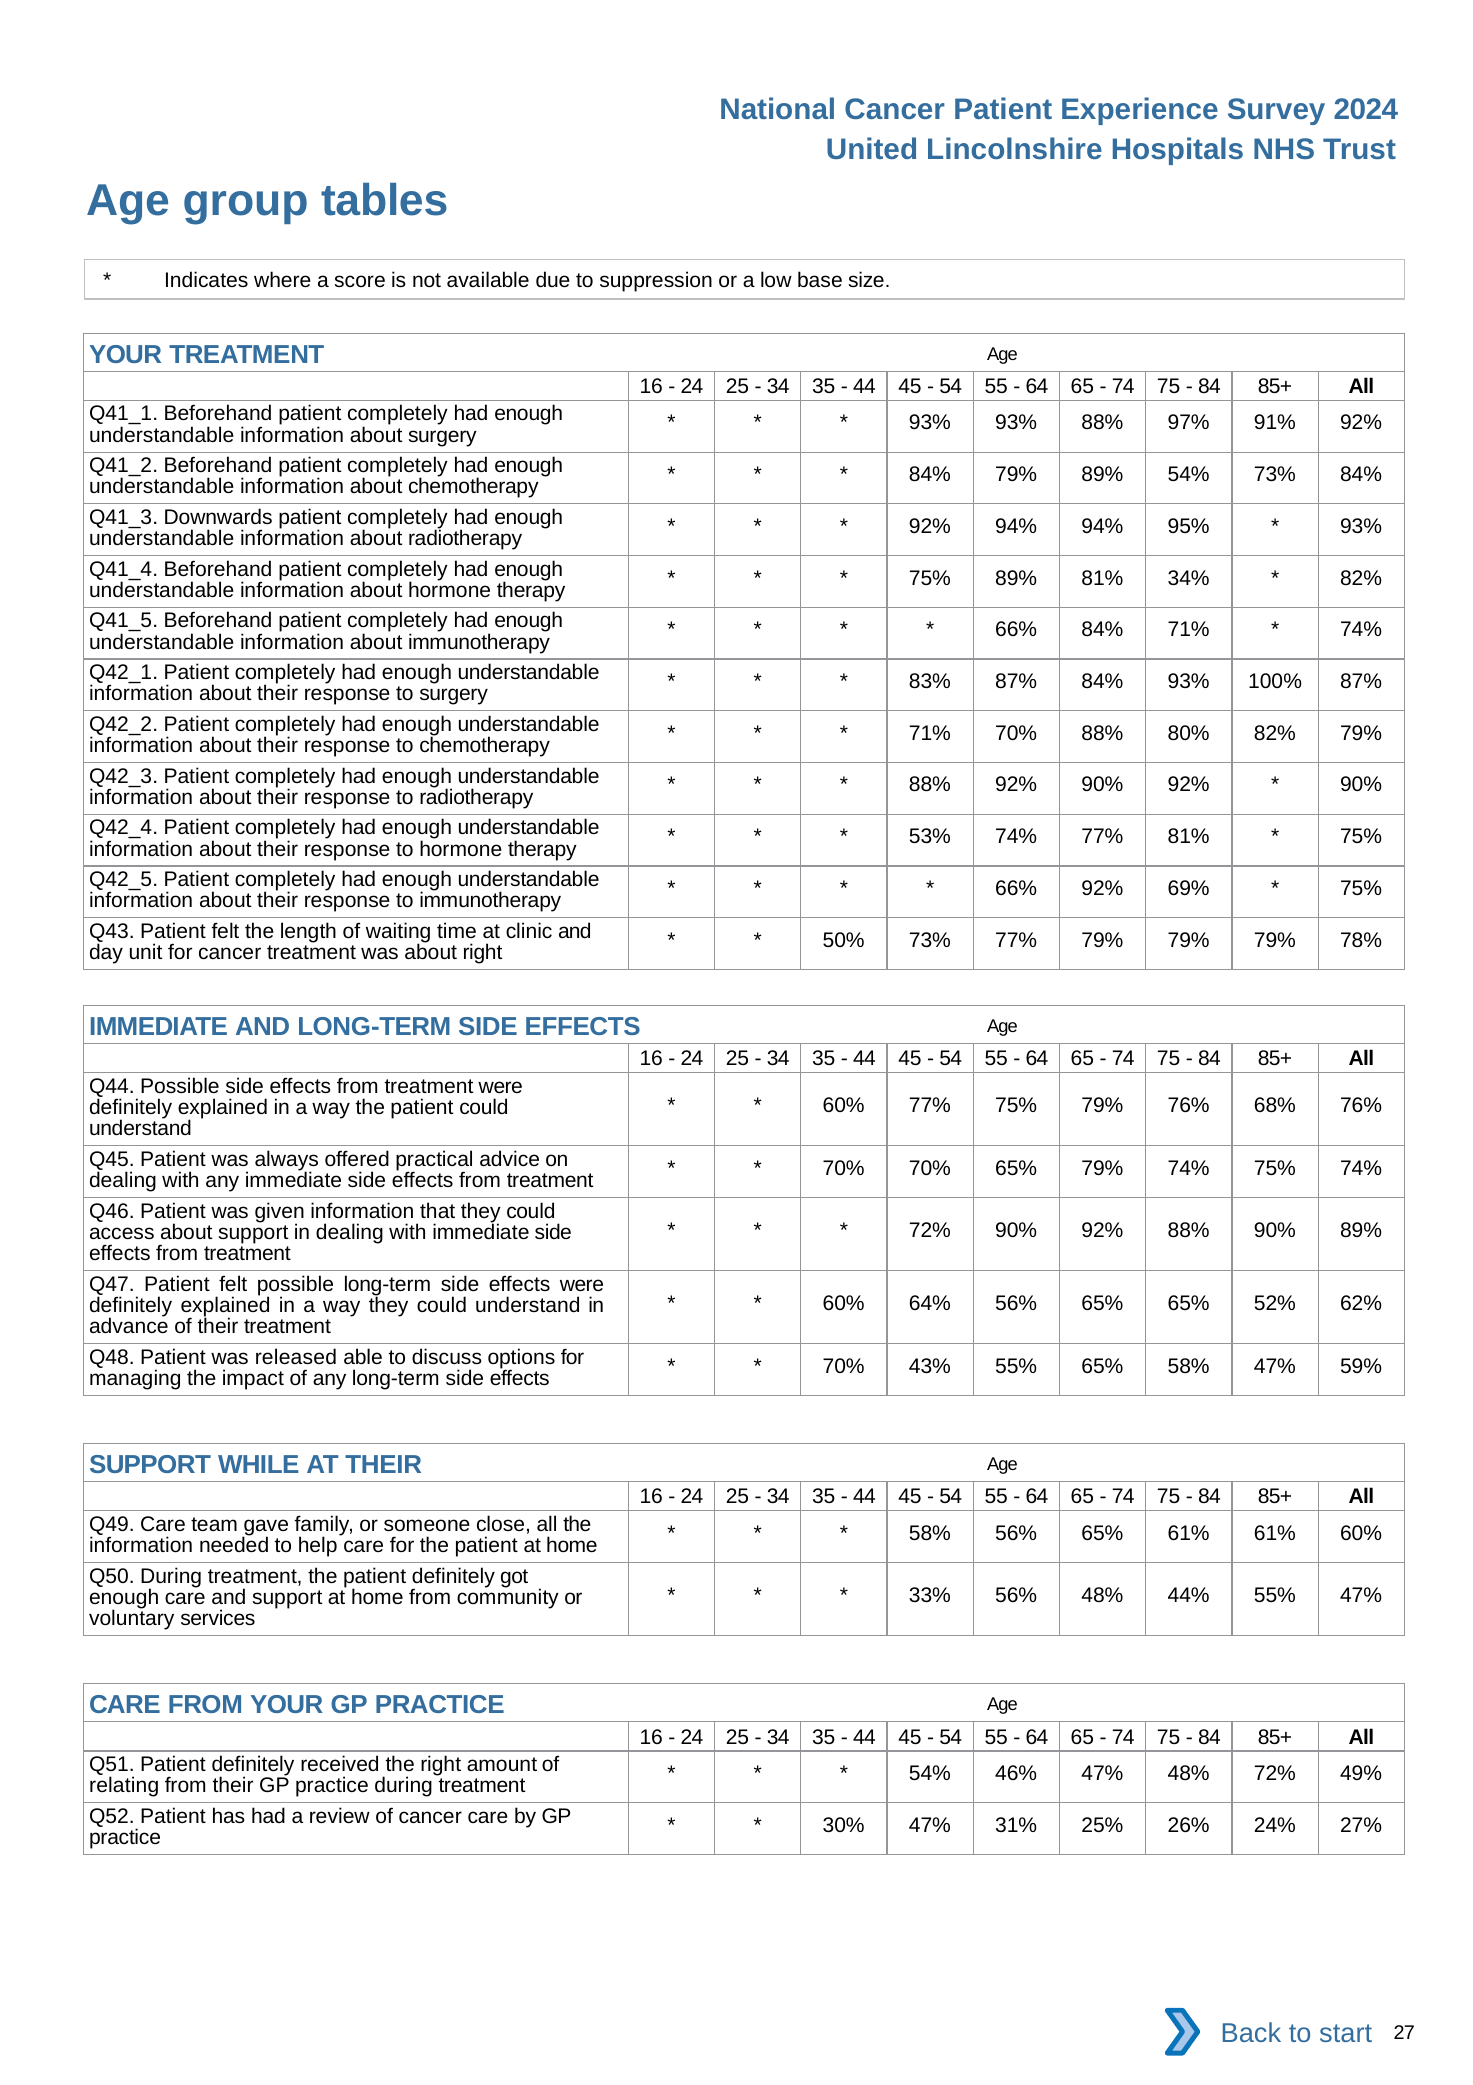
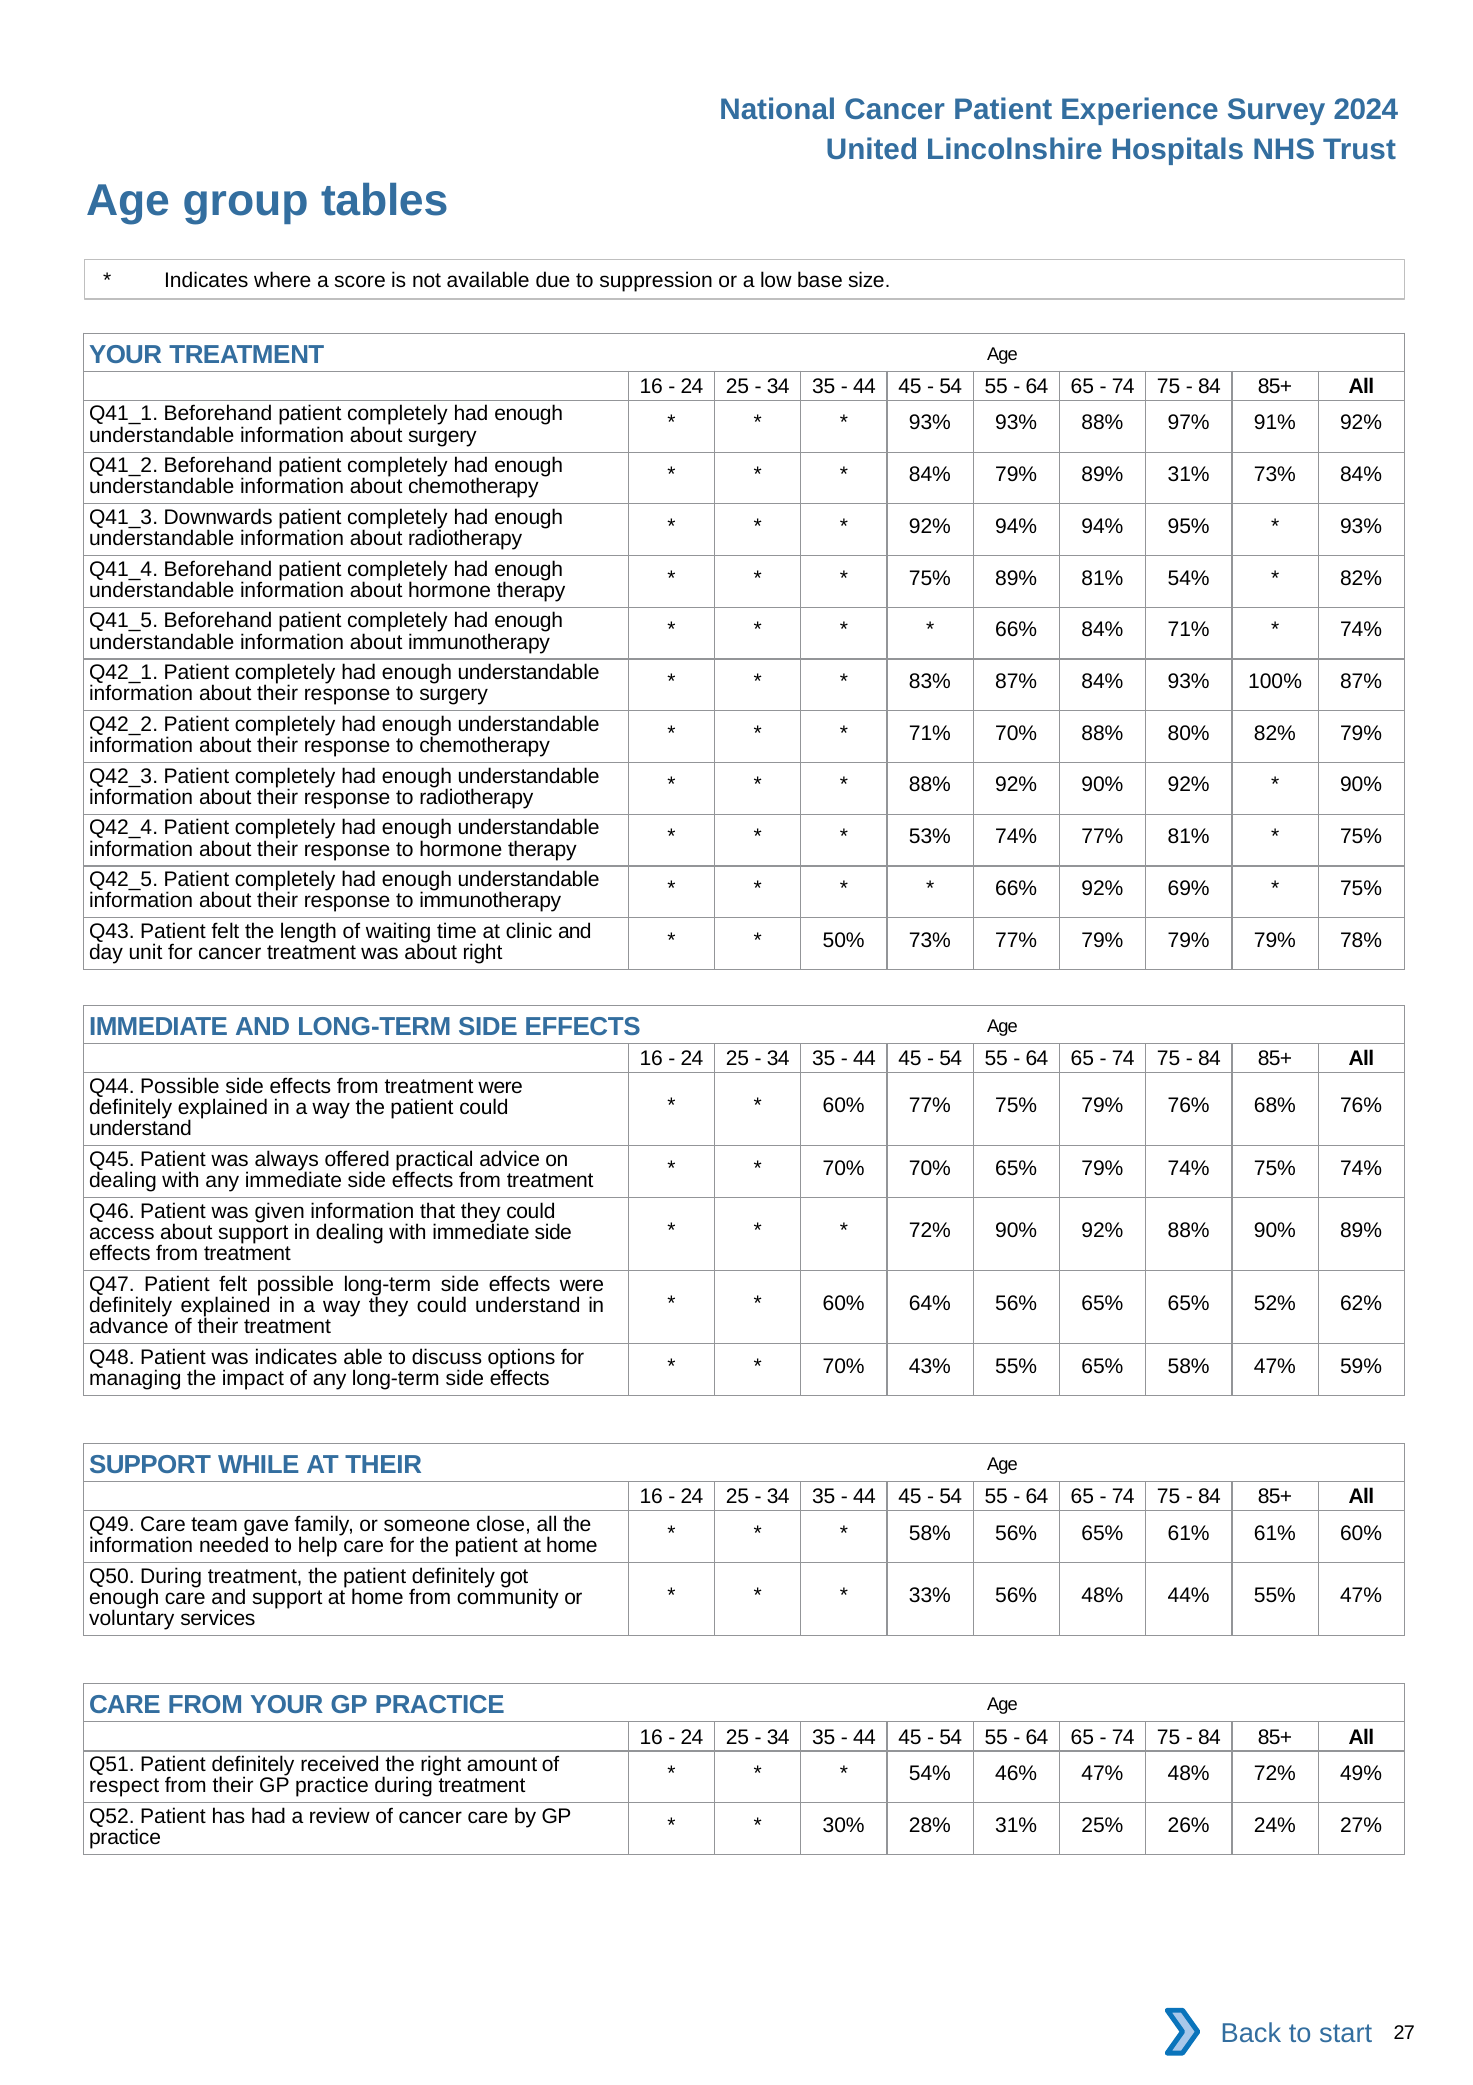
89% 54%: 54% -> 31% (1189, 475)
81% 34%: 34% -> 54% (1189, 578)
was released: released -> indicates (296, 1357)
relating: relating -> respect (124, 1785)
30% 47%: 47% -> 28% (930, 1825)
